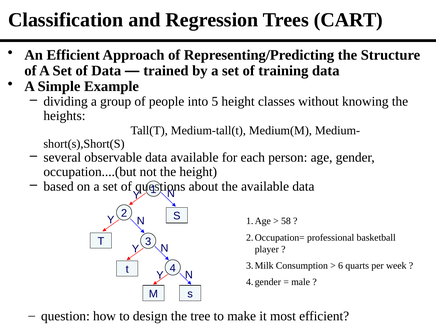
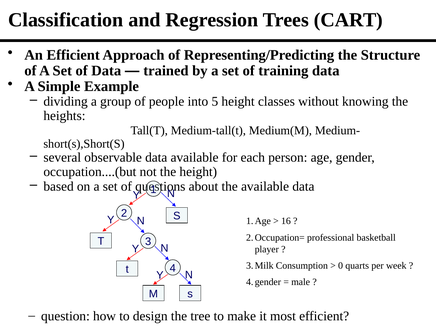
58: 58 -> 16 (286, 221)
6: 6 -> 0 (341, 266)
